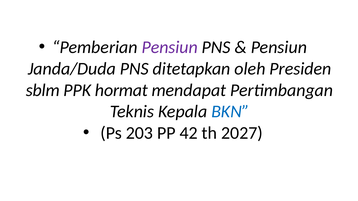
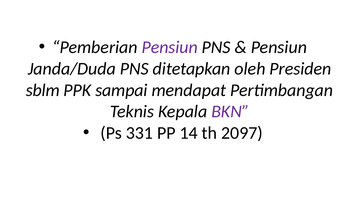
hormat: hormat -> sampai (121, 90)
BKN colour: blue -> purple (230, 112)
203: 203 -> 331 (139, 133)
42: 42 -> 14 (189, 133)
2027: 2027 -> 2097 (242, 133)
